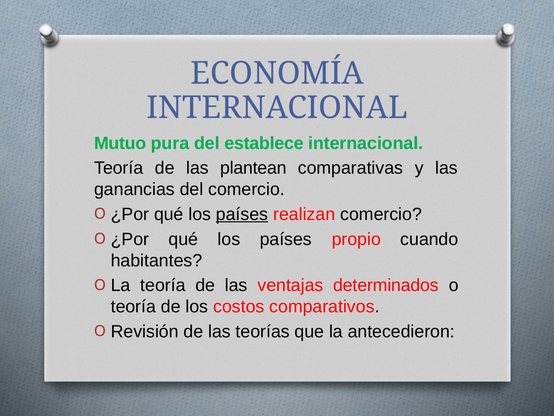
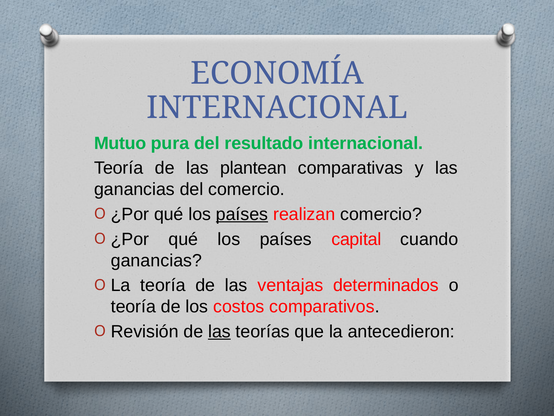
establece: establece -> resultado (264, 143)
propio: propio -> capital (356, 239)
habitantes: habitantes -> ganancias (156, 260)
las underline: none -> present (219, 331)
